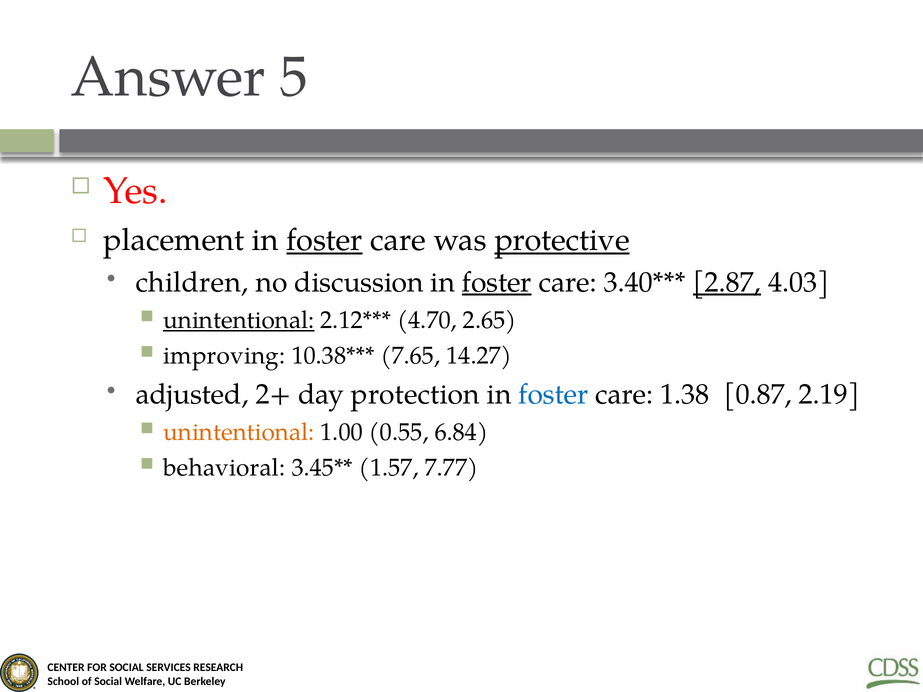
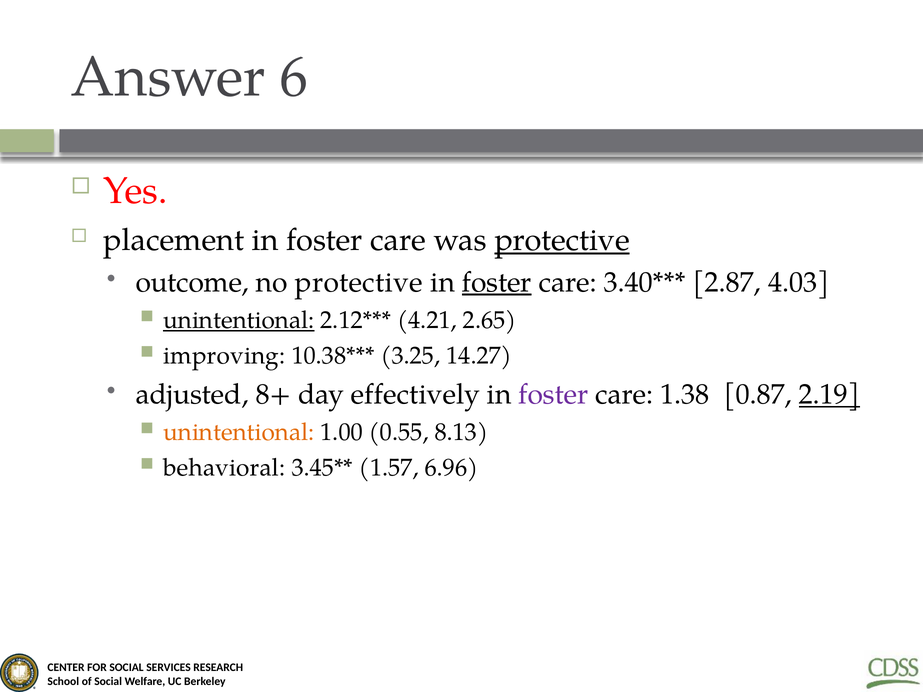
5: 5 -> 6 (294, 77)
foster underline: present -> none (324, 240)
children: children -> outcome (192, 283)
no discussion: discussion -> protective (359, 283)
2.87 underline: present -> none (727, 283)
4.70: 4.70 -> 4.21 (427, 320)
7.65: 7.65 -> 3.25 (410, 356)
2+: 2+ -> 8+ (273, 395)
protection: protection -> effectively (415, 395)
foster colour: blue -> purple (553, 395)
2.19 underline: none -> present (829, 395)
6.84: 6.84 -> 8.13 (461, 432)
7.77: 7.77 -> 6.96 (451, 468)
